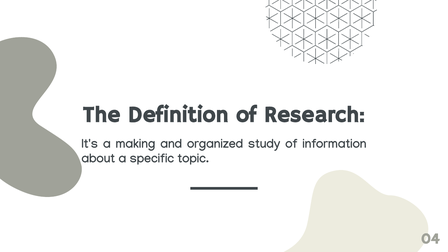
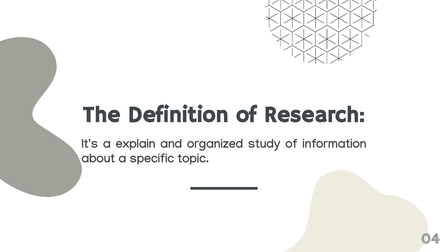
making: making -> explain (136, 144)
